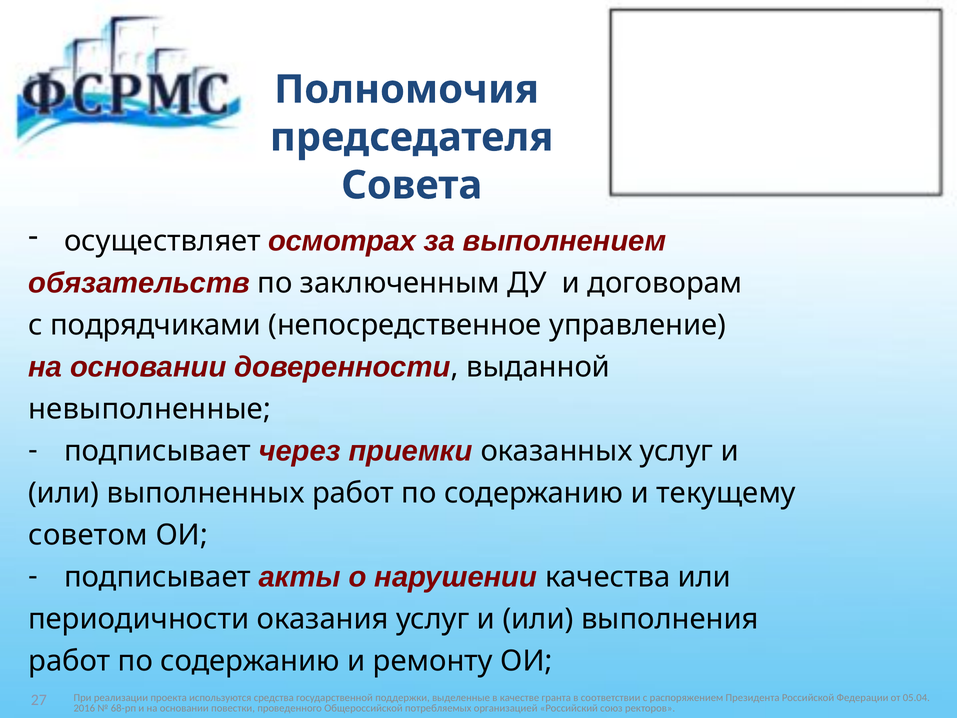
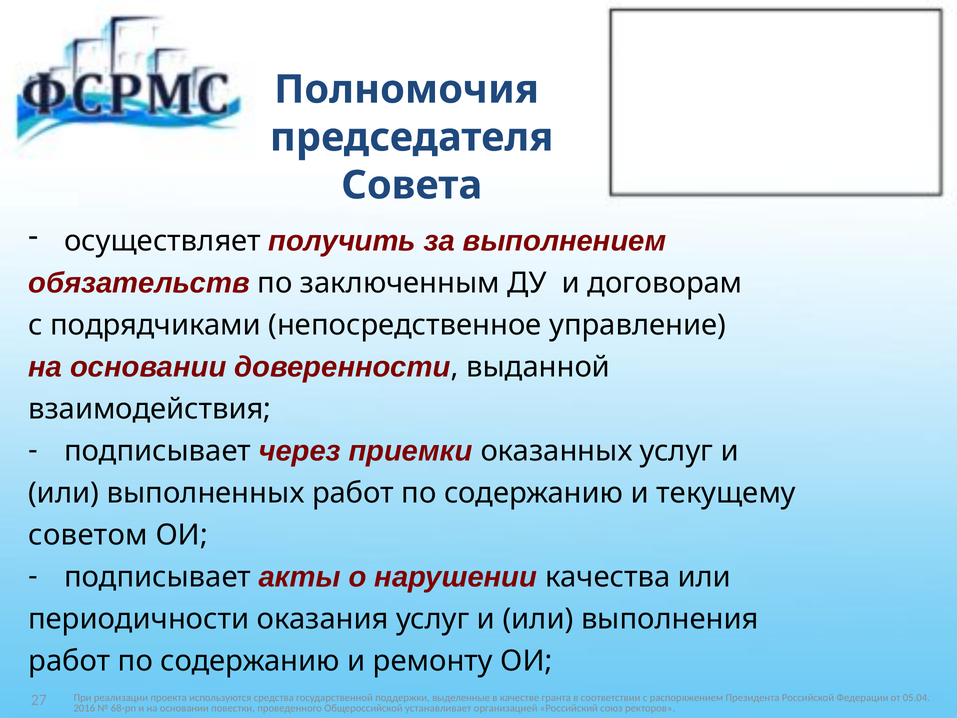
осмотрах: осмотрах -> получить (342, 241)
невыполненные: невыполненные -> взаимодействия (150, 409)
потребляемых: потребляемых -> устанавливает (438, 708)
